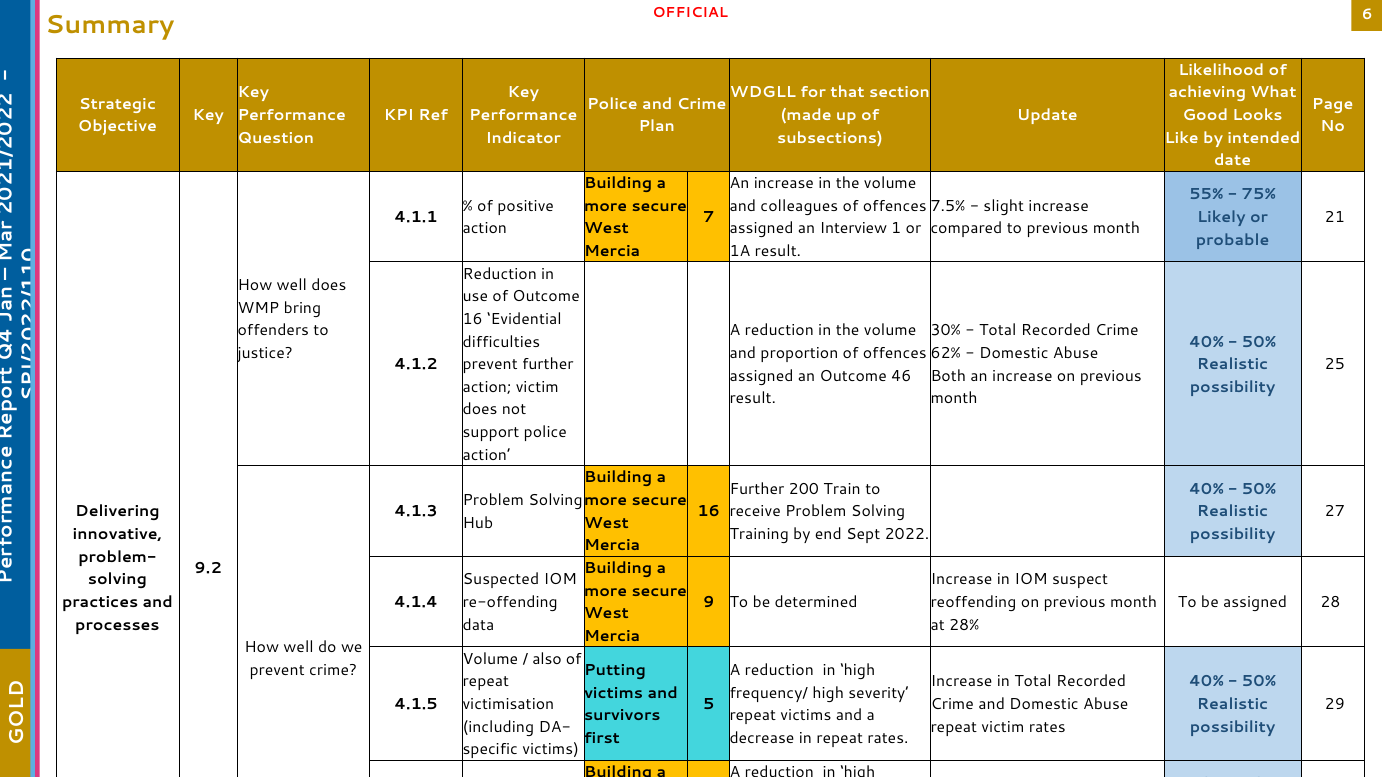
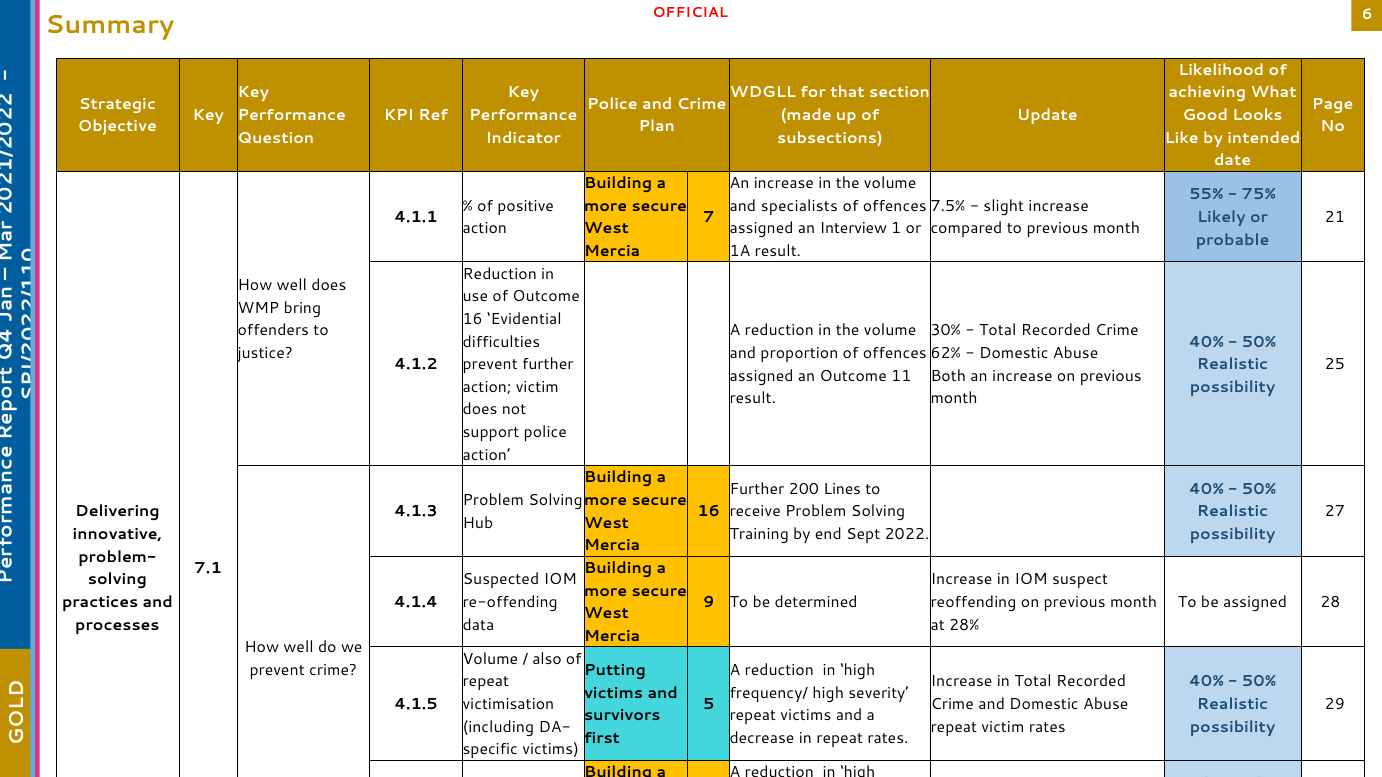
colleagues: colleagues -> specialists (799, 206)
46: 46 -> 11 (901, 376)
Train: Train -> Lines (842, 489)
9.2: 9.2 -> 7.1 (208, 569)
